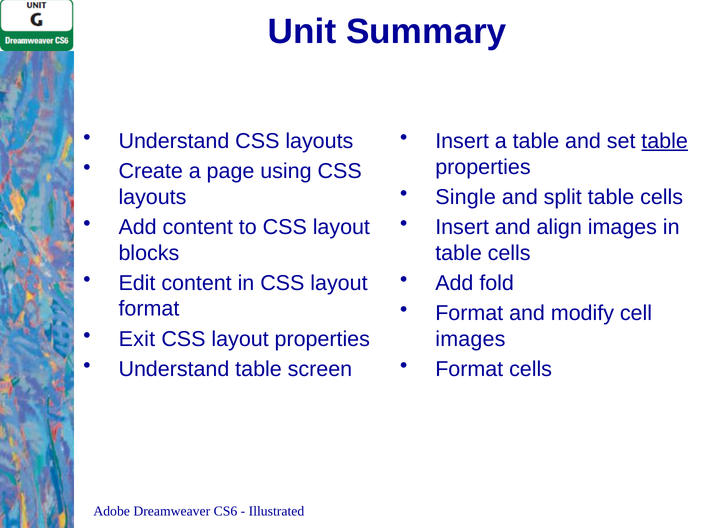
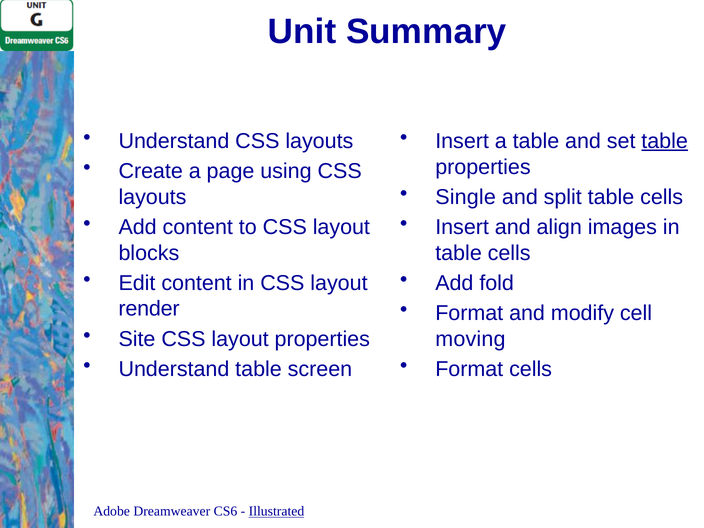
format: format -> render (149, 309)
Exit: Exit -> Site (137, 339)
images: images -> moving (470, 339)
Illustrated underline: none -> present (276, 511)
